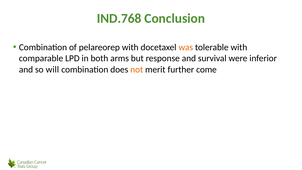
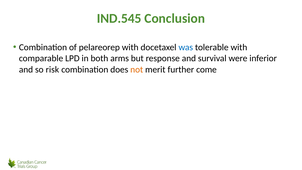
IND.768: IND.768 -> IND.545 (119, 18)
was colour: orange -> blue (186, 47)
will: will -> risk (52, 69)
